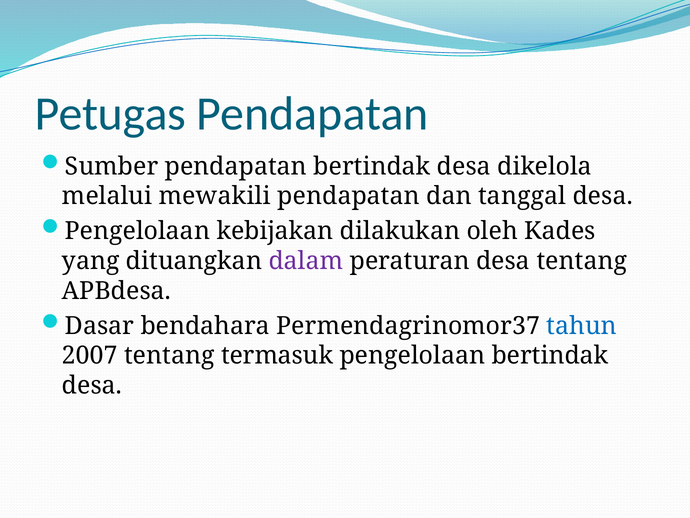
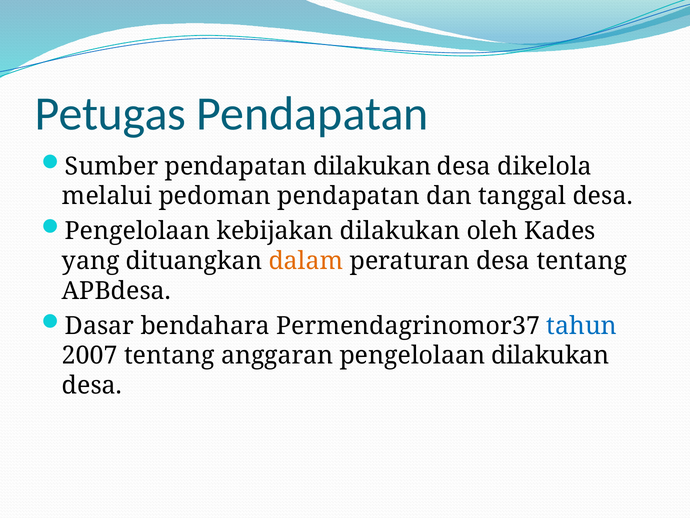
pendapatan bertindak: bertindak -> dilakukan (372, 166)
mewakili: mewakili -> pedoman (215, 196)
dalam colour: purple -> orange (306, 261)
termasuk: termasuk -> anggaran (277, 355)
pengelolaan bertindak: bertindak -> dilakukan (550, 355)
